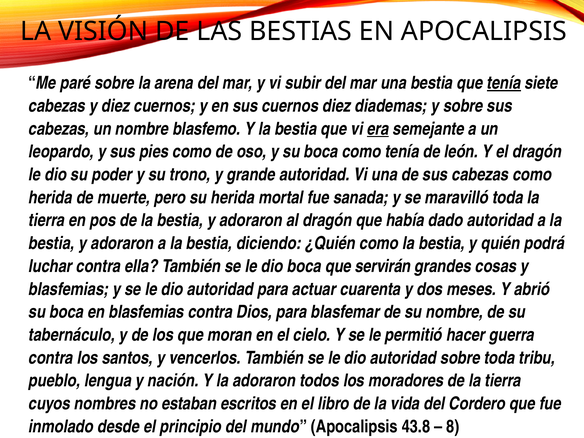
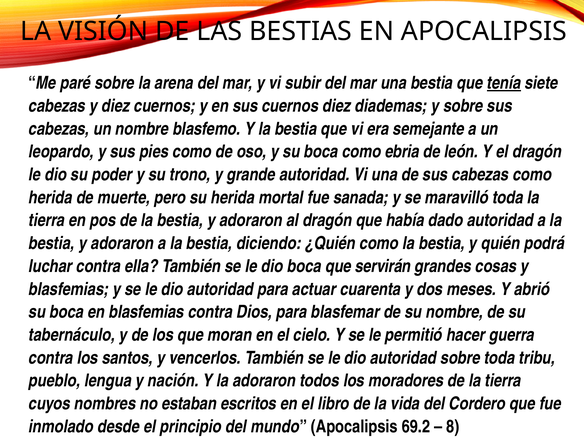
era underline: present -> none (378, 129)
como tenía: tenía -> ebria (402, 152)
43.8: 43.8 -> 69.2 (416, 427)
